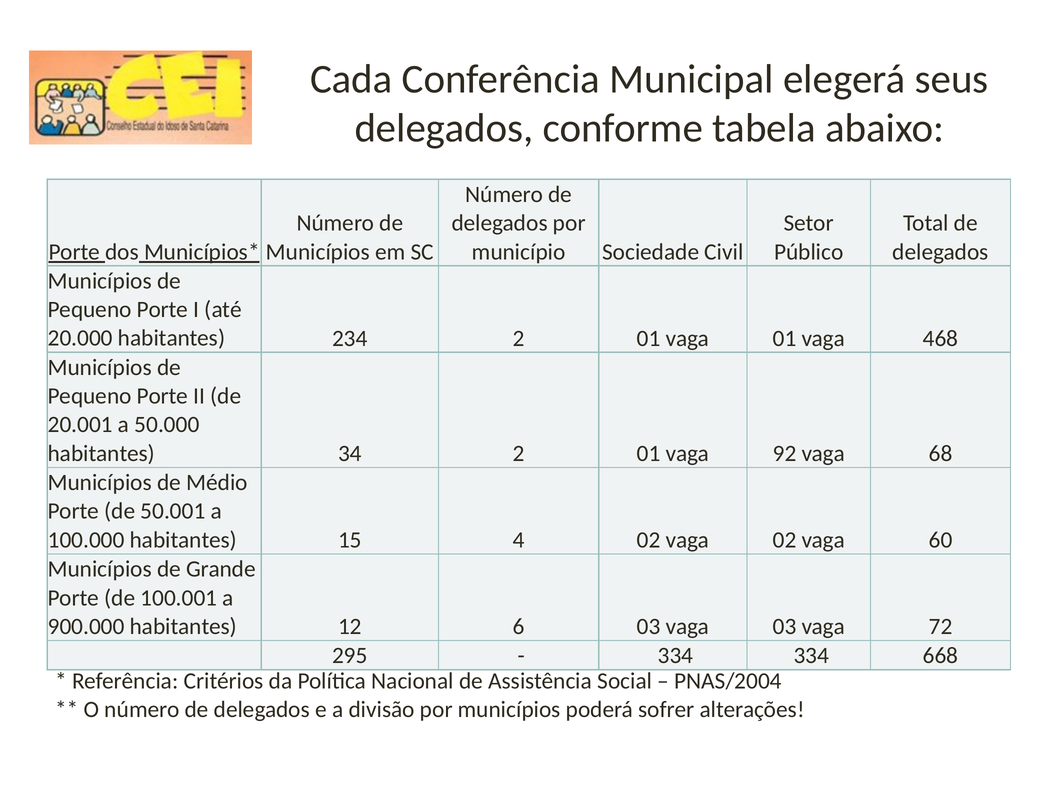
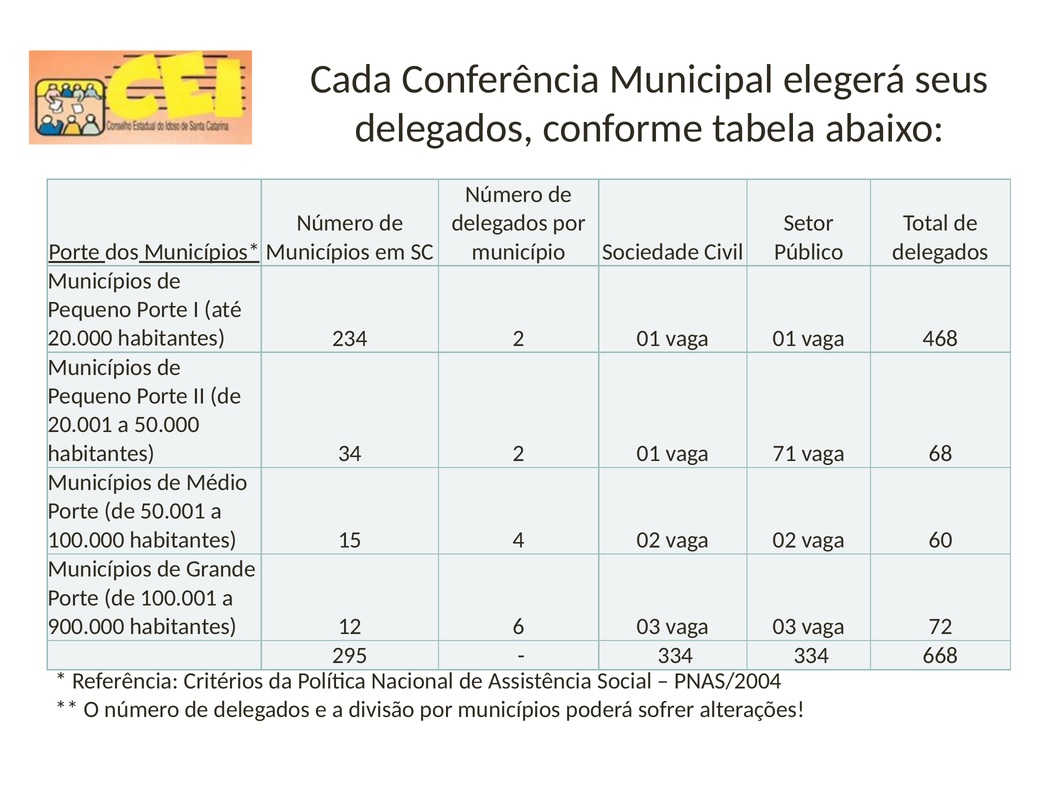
92: 92 -> 71 (785, 454)
